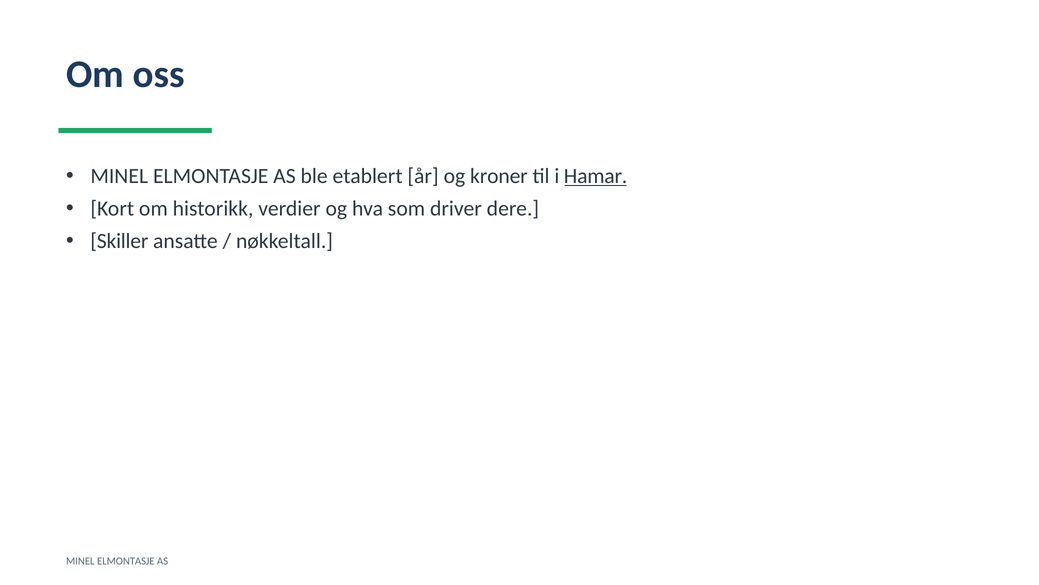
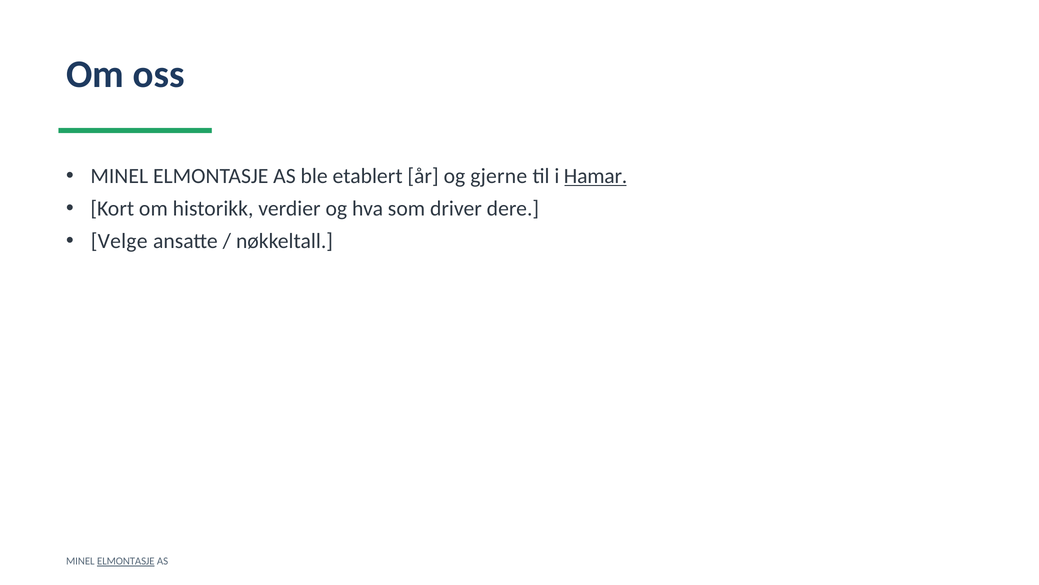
kroner: kroner -> gjerne (499, 176)
Skiller: Skiller -> Velge (119, 241)
ELMONTASJE underline: none -> present (126, 561)
